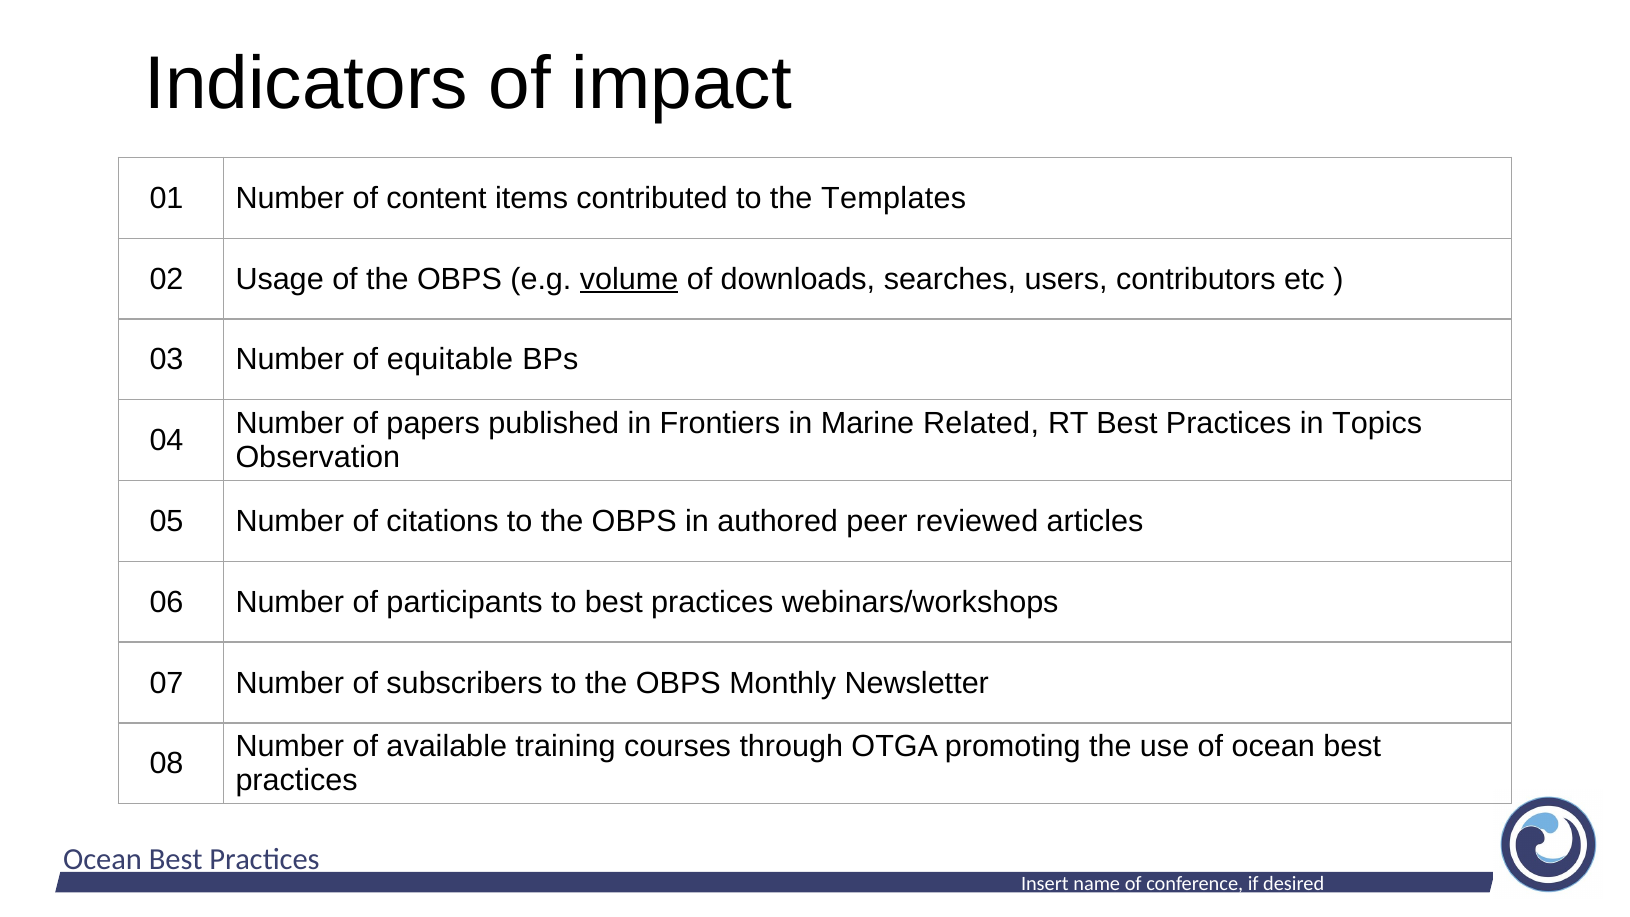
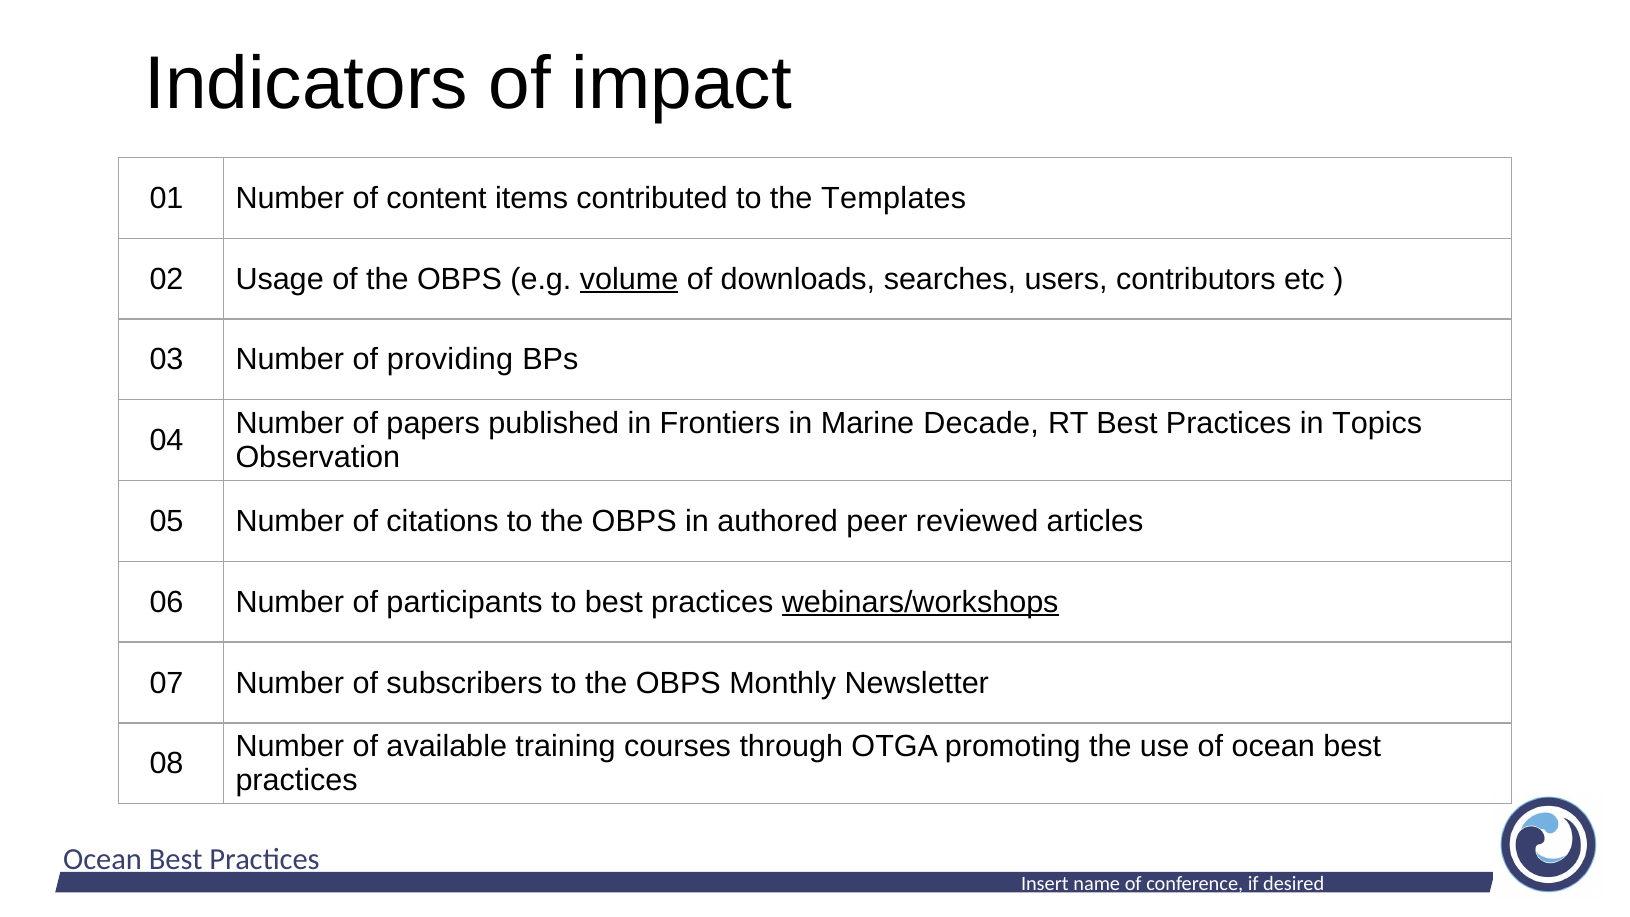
equitable: equitable -> providing (450, 360)
Related: Related -> Decade (981, 424)
webinars/workshops underline: none -> present (920, 602)
